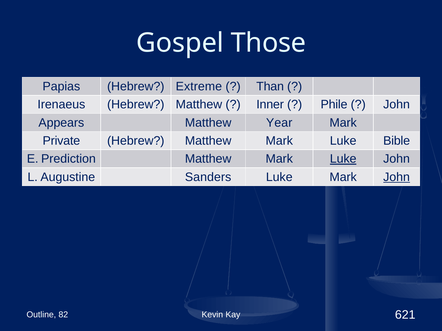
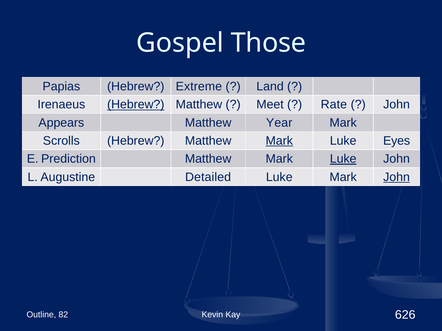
Than: Than -> Land (270, 87)
Hebrew underline: none -> present (136, 105)
Inner: Inner -> Meet (270, 105)
Phile: Phile -> Rate (334, 105)
Private: Private -> Scrolls (61, 141)
Mark underline: none -> present (279, 141)
Bible: Bible -> Eyes (397, 141)
Sanders: Sanders -> Detailed (208, 177)
621: 621 -> 626 (405, 315)
